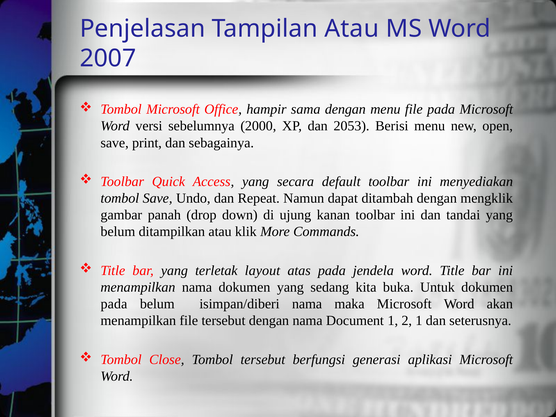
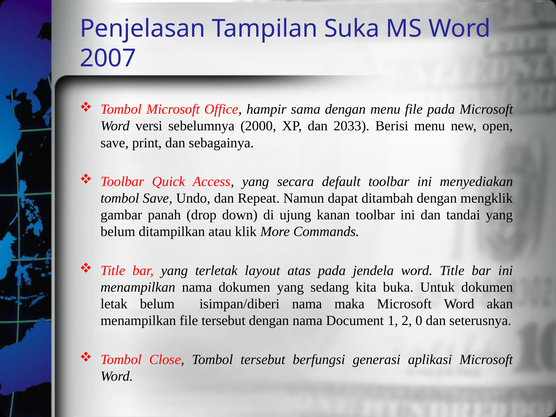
Tampilan Atau: Atau -> Suka (352, 29)
2053: 2053 -> 2033 (352, 126)
pada: pada -> letak (114, 304)
2 1: 1 -> 0 (419, 321)
